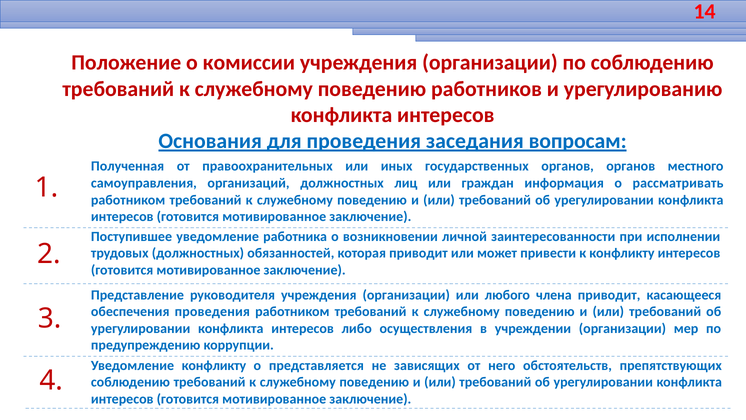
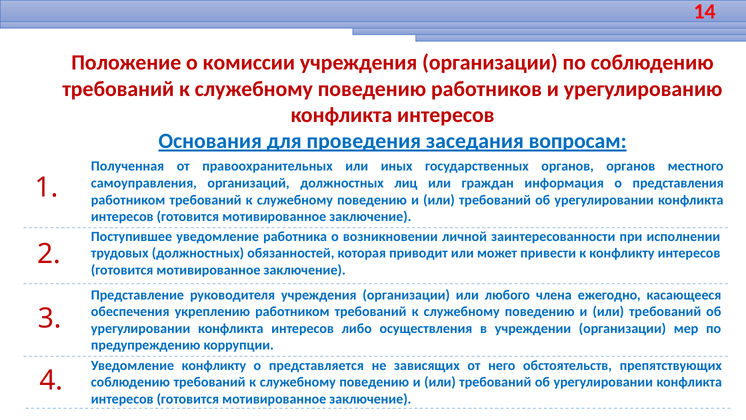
рассматривать: рассматривать -> представления (678, 183)
члена приводит: приводит -> ежегодно (609, 295)
обеспечения проведения: проведения -> укреплению (212, 311)
